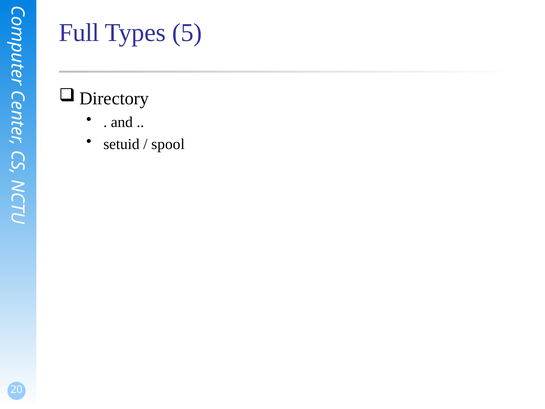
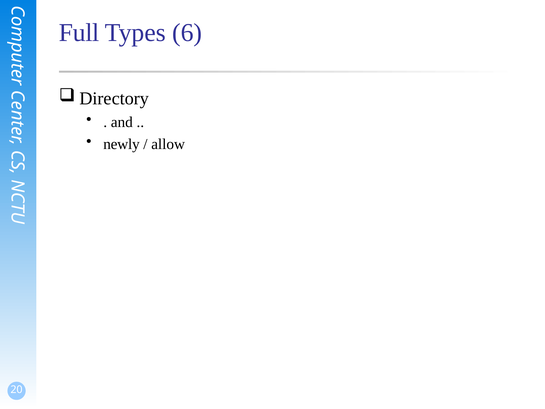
5: 5 -> 6 (187, 33)
setuid: setuid -> newly (122, 144)
spool: spool -> allow (168, 144)
